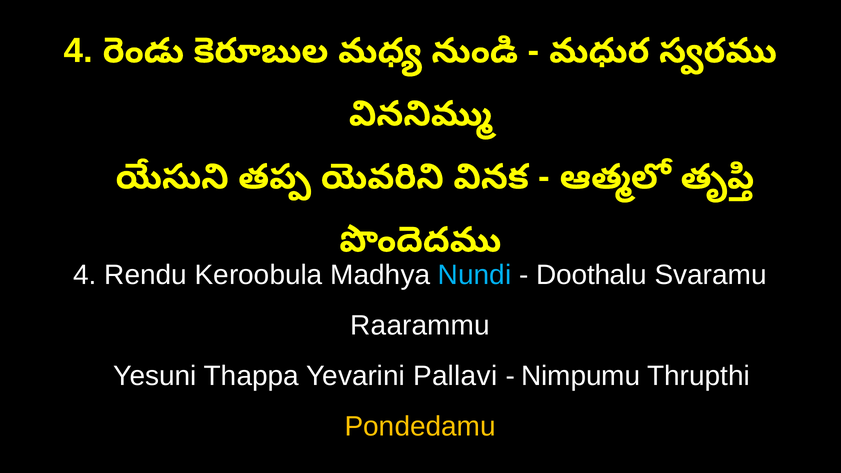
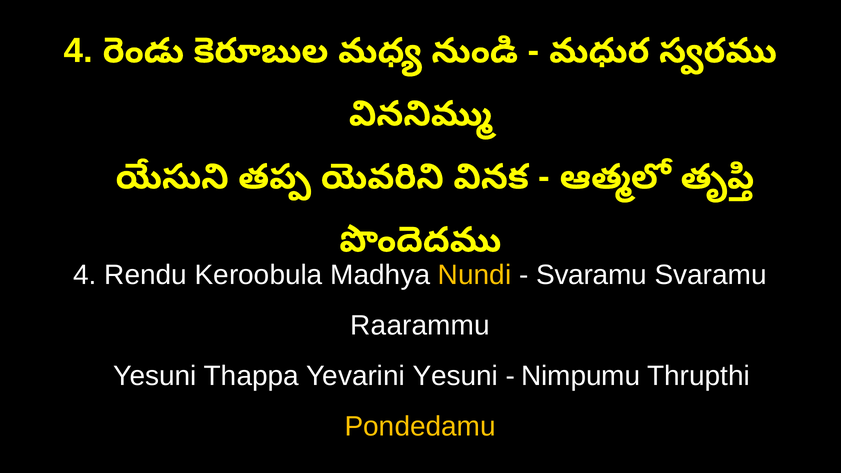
Nundi colour: light blue -> yellow (475, 275)
Doothalu: Doothalu -> Svaramu (592, 275)
Yevarini Pallavi: Pallavi -> Yesuni (455, 376)
